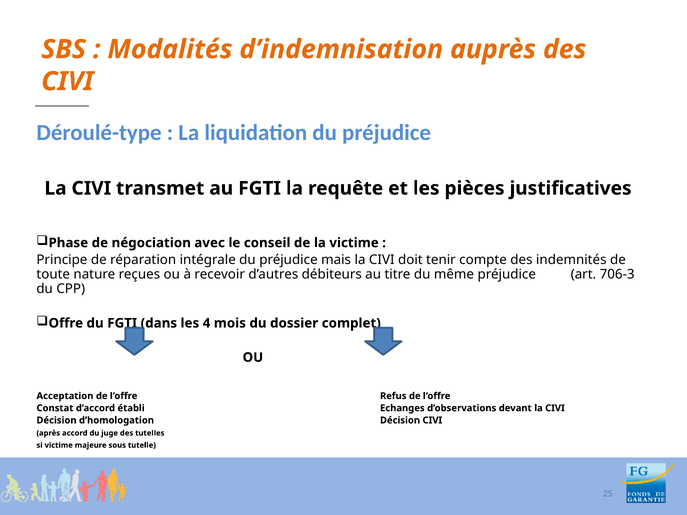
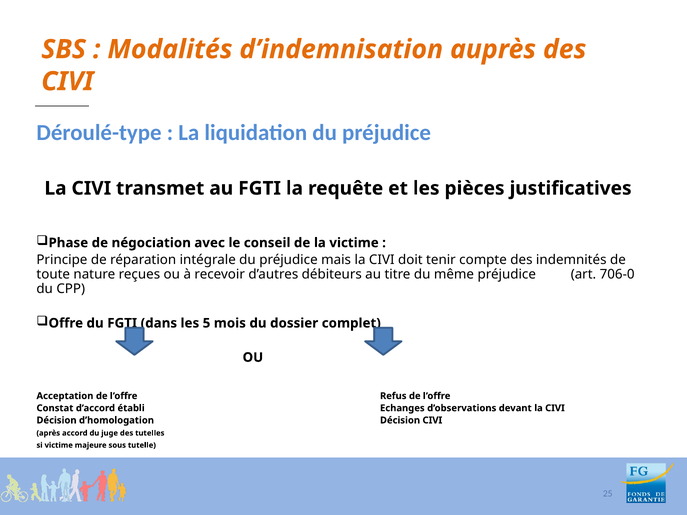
706-3: 706-3 -> 706-0 (617, 275)
4: 4 -> 5 (207, 323)
